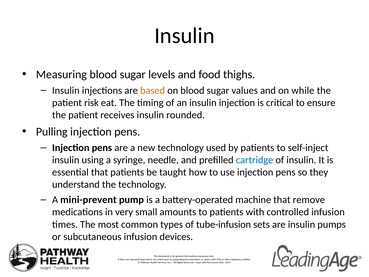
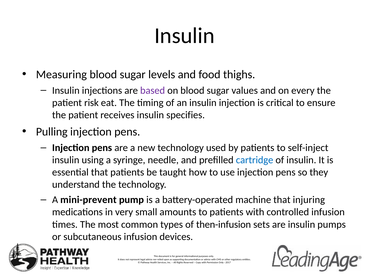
based colour: orange -> purple (153, 90)
while: while -> every (303, 90)
rounded: rounded -> specifies (186, 115)
remove: remove -> injuring (309, 200)
tube-infusion: tube-infusion -> then-infusion (224, 224)
